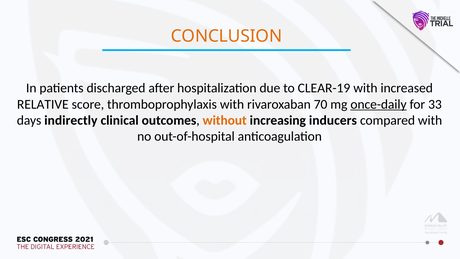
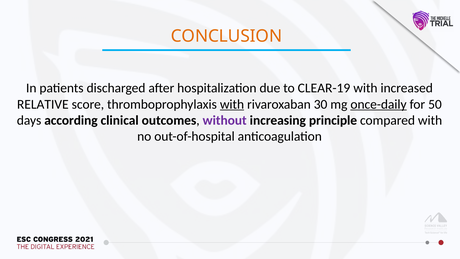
with underline: none -> present (232, 104)
70: 70 -> 30 (321, 104)
33: 33 -> 50 (435, 104)
indirectly: indirectly -> according (71, 120)
without colour: orange -> purple (225, 120)
inducers: inducers -> principle (333, 120)
